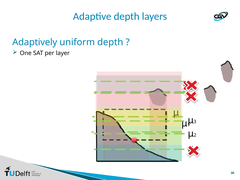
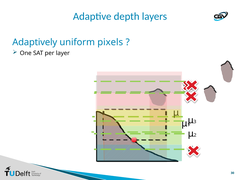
uniform depth: depth -> pixels (110, 42)
